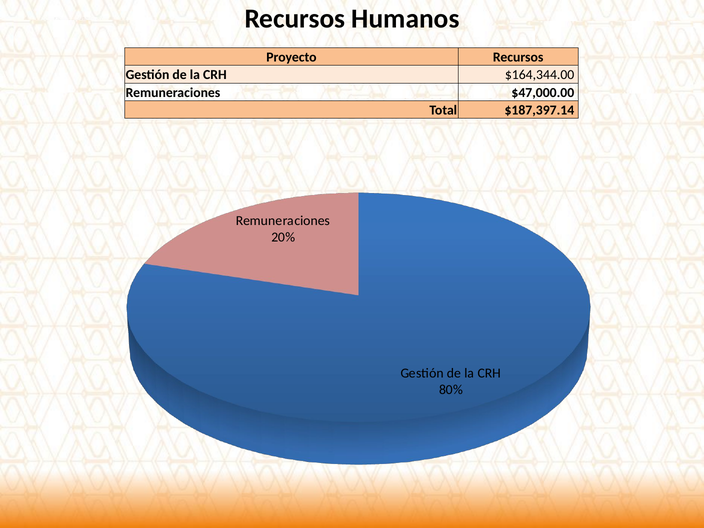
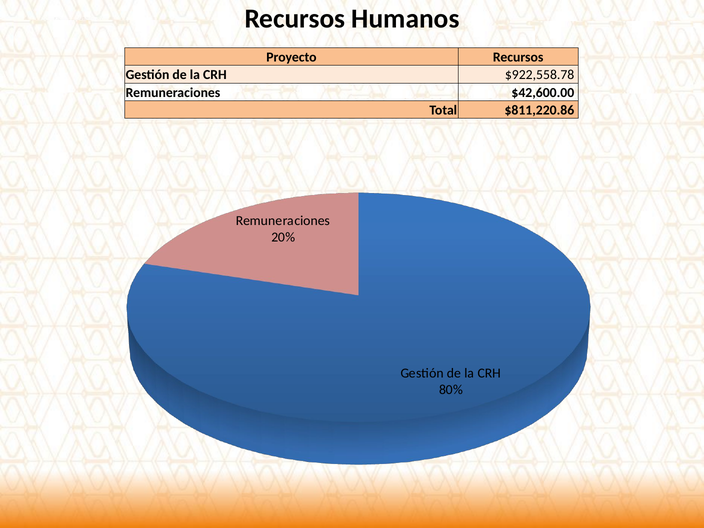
$164,344.00: $164,344.00 -> $922,558.78 (540, 75)
$47,000.00: $47,000.00 -> $42,600.00 (543, 93)
$187,397.14: $187,397.14 -> $811,220.86 (539, 110)
